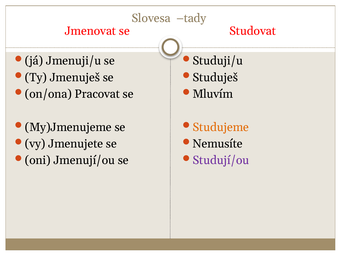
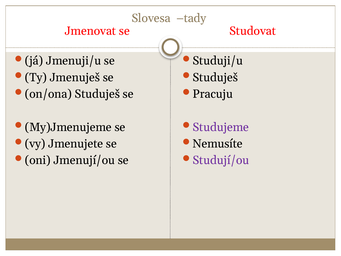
on/ona Pracovat: Pracovat -> Studuješ (97, 94)
Mluvím: Mluvím -> Pracuju (213, 94)
Studujeme colour: orange -> purple (221, 127)
